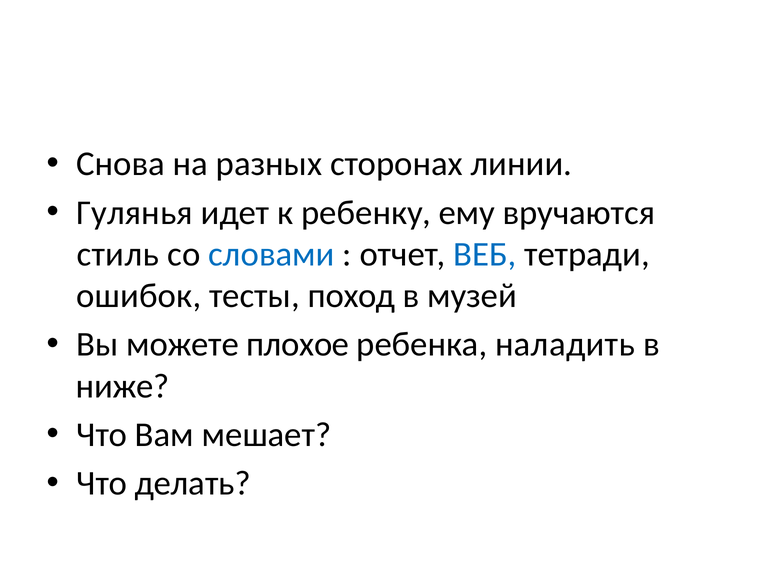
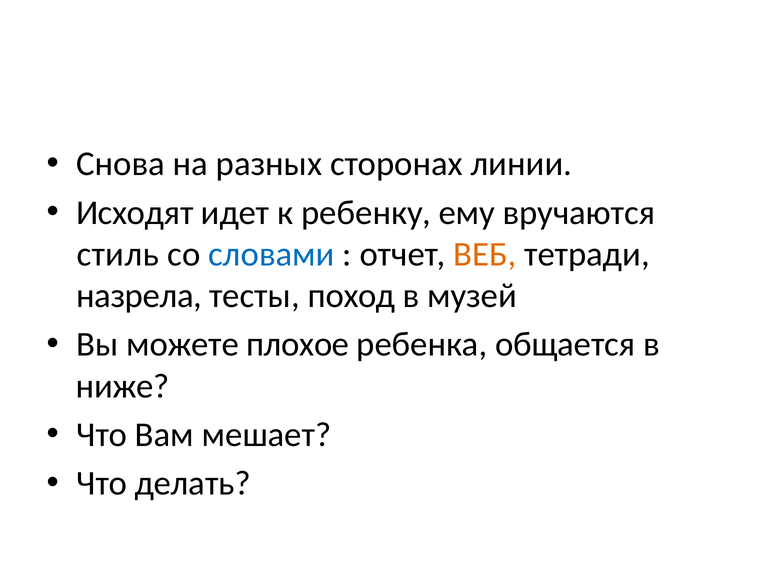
Гулянья: Гулянья -> Исходят (135, 213)
ВЕБ colour: blue -> orange (485, 254)
ошибок: ошибок -> назрела (139, 296)
наладить: наладить -> общается (565, 345)
